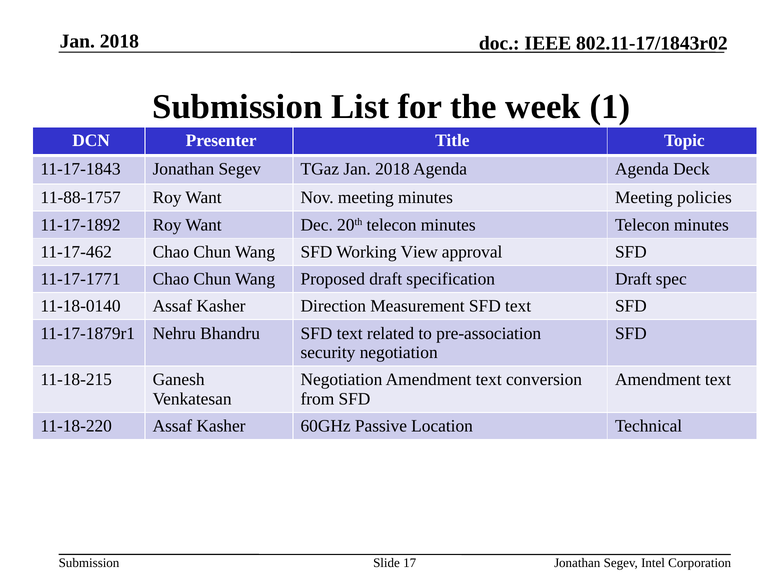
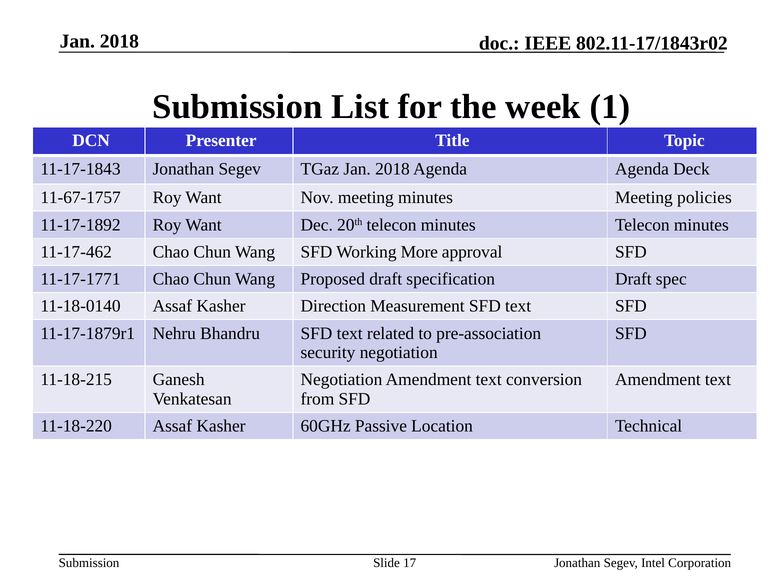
11-88-1757: 11-88-1757 -> 11-67-1757 (81, 198)
View: View -> More (419, 252)
